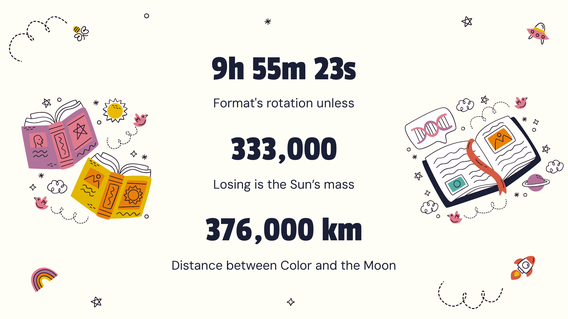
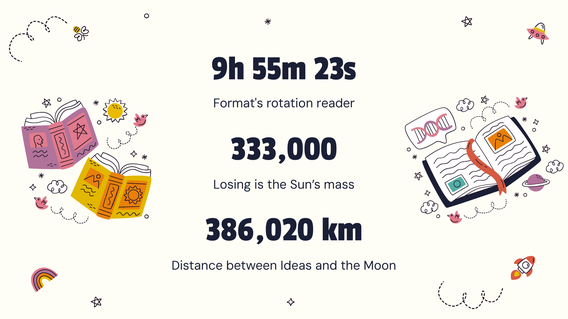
unless: unless -> reader (336, 103)
376,000: 376,000 -> 386,020 (260, 229)
Color: Color -> Ideas (296, 266)
